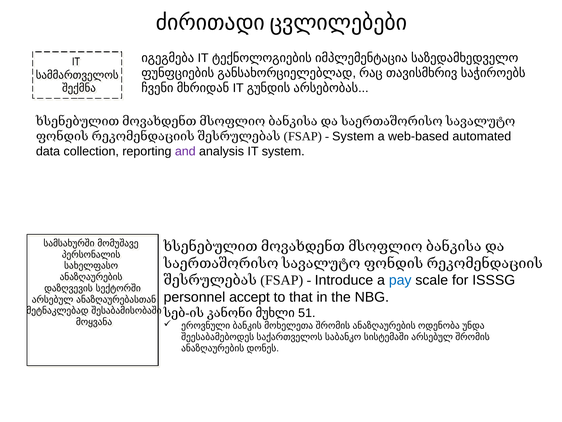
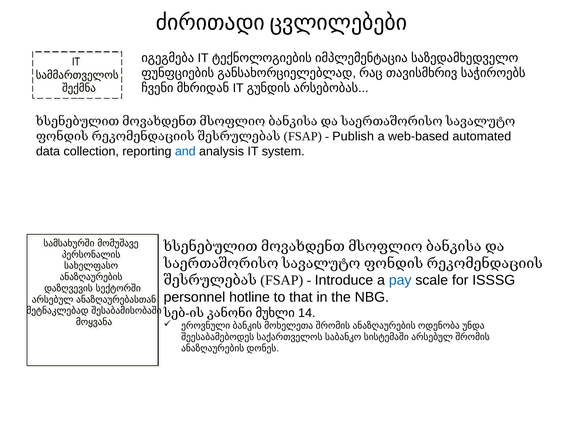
System: System -> Publish (353, 136)
and colour: purple -> blue (185, 151)
accept: accept -> hotline (249, 297)
51: 51 -> 14 (307, 313)
